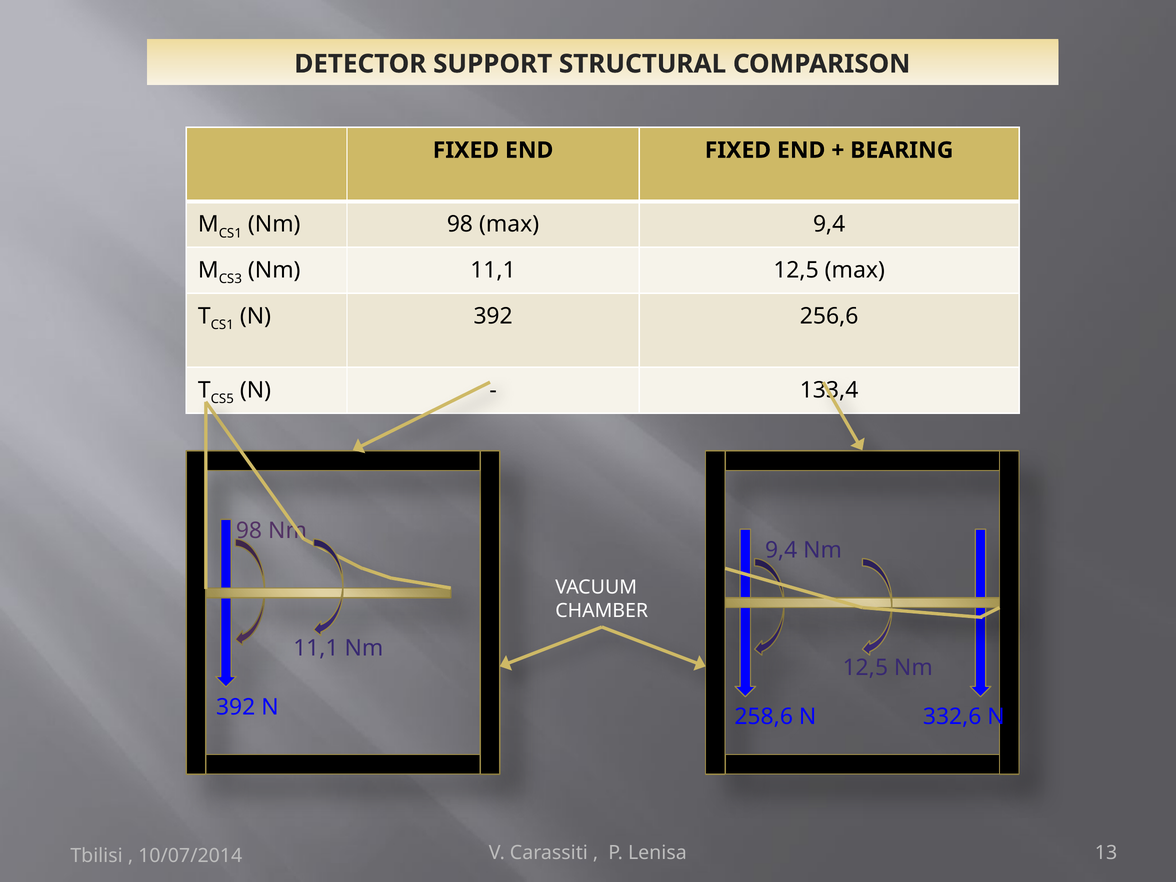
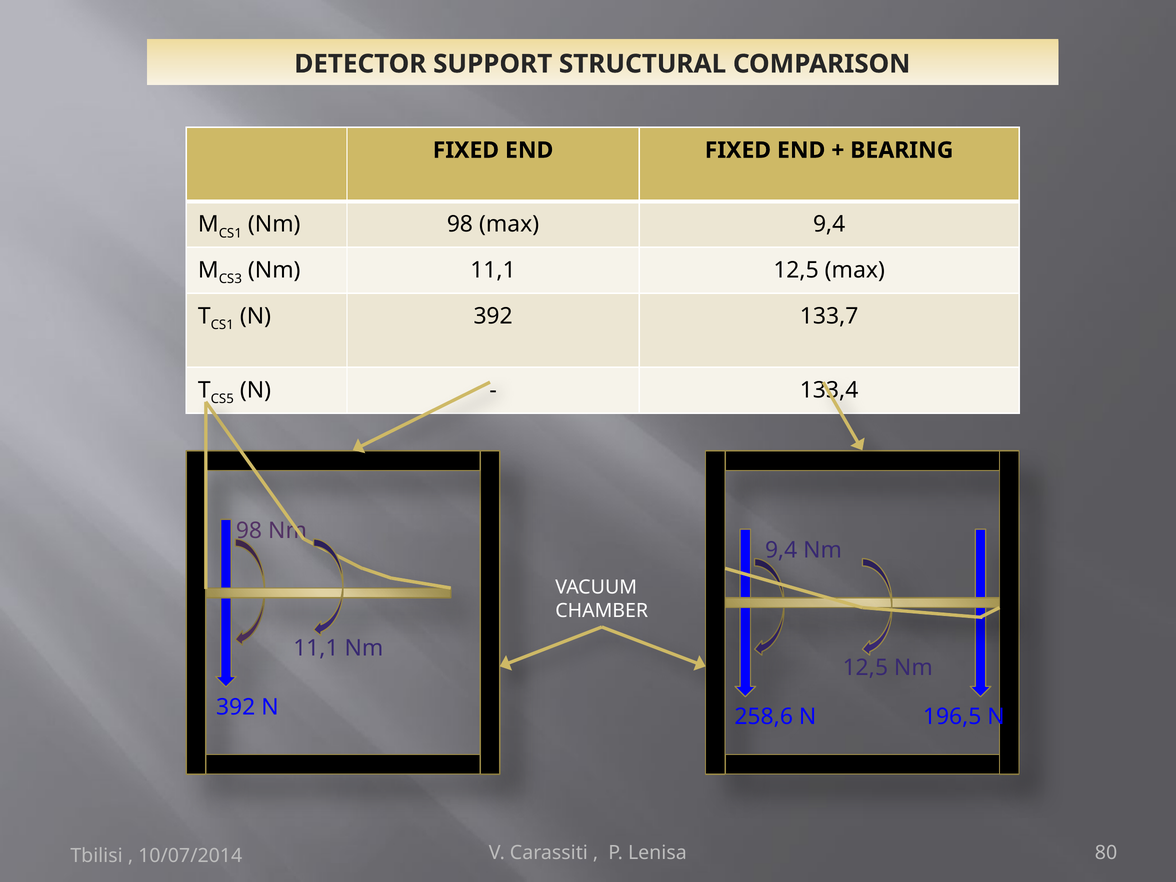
256,6: 256,6 -> 133,7 (829, 316)
332,6: 332,6 -> 196,5 (952, 717)
13: 13 -> 80 (1106, 853)
